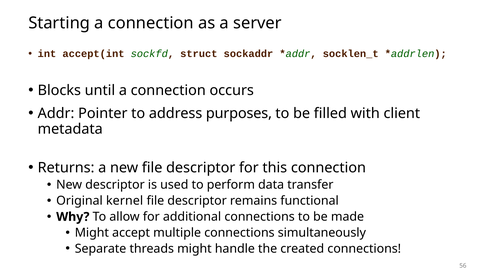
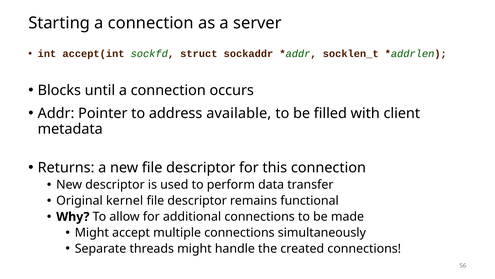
purposes: purposes -> available (239, 113)
